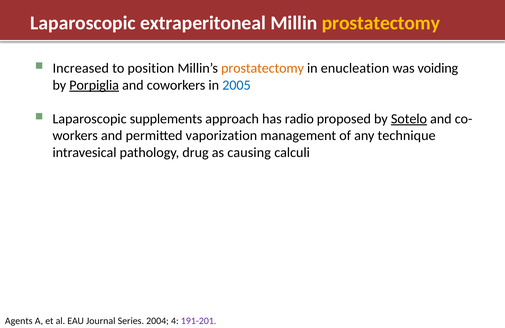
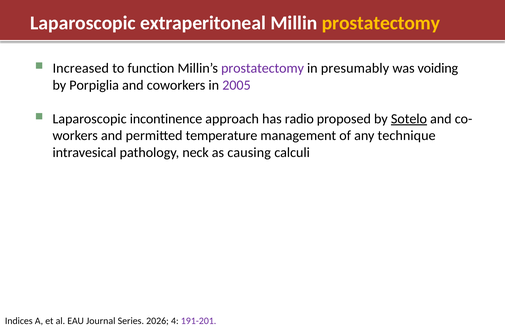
position: position -> function (151, 68)
prostatectomy colour: orange -> purple (263, 68)
enucleation: enucleation -> presumably (355, 68)
Porpiglia underline: present -> none (94, 85)
2005 colour: blue -> purple (236, 85)
supplements: supplements -> incontinence (166, 119)
vaporization: vaporization -> temperature (221, 136)
drug: drug -> neck (196, 153)
Agents: Agents -> Indices (19, 321)
2004: 2004 -> 2026 (158, 321)
